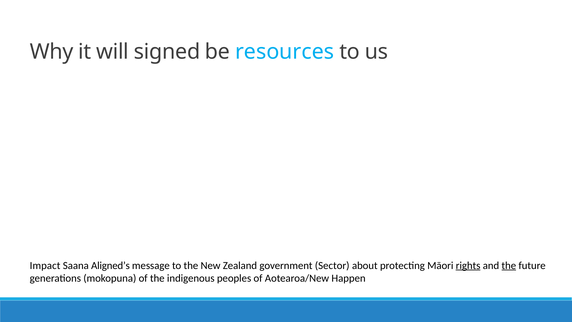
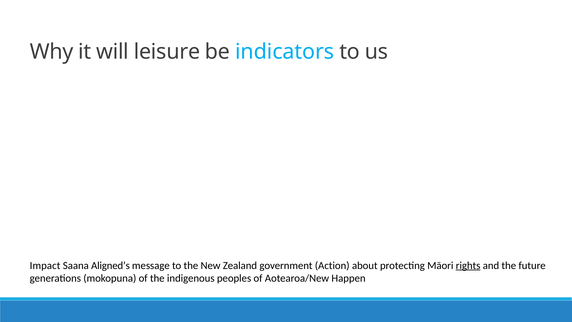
signed: signed -> leisure (167, 52)
resources: resources -> indicators (285, 52)
Sector: Sector -> Action (332, 265)
the underline: present -> none (509, 265)
